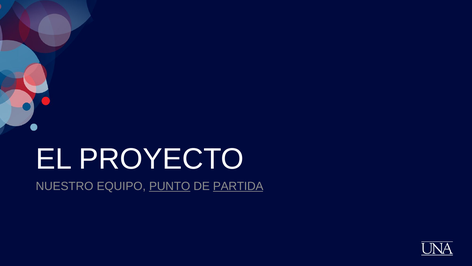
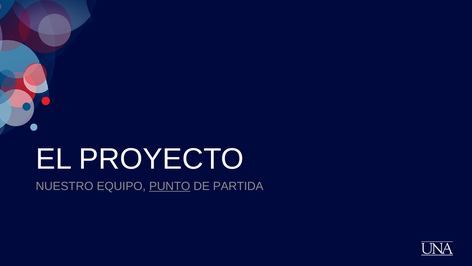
PARTIDA underline: present -> none (238, 186)
